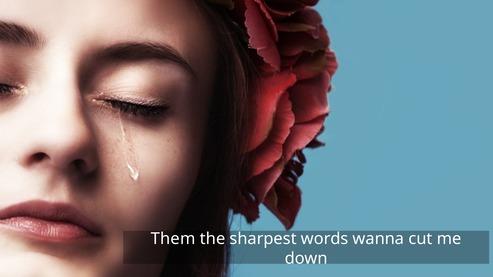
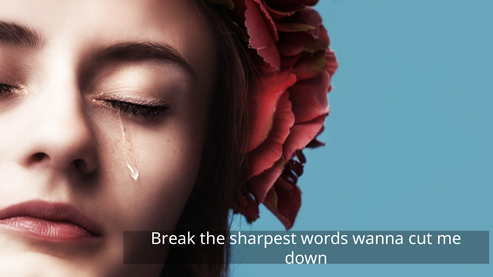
Them: Them -> Break (173, 239)
